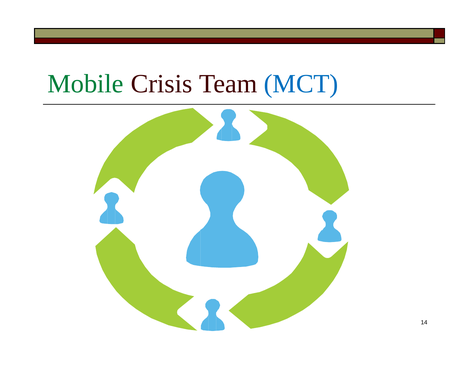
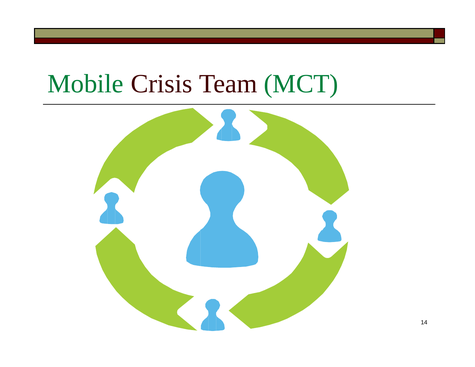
MCT colour: blue -> green (301, 84)
